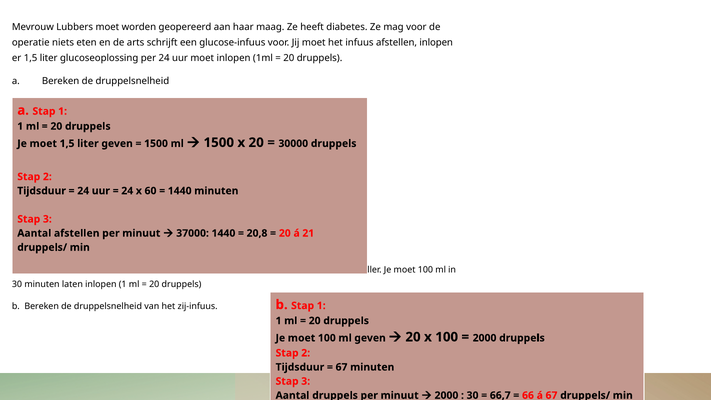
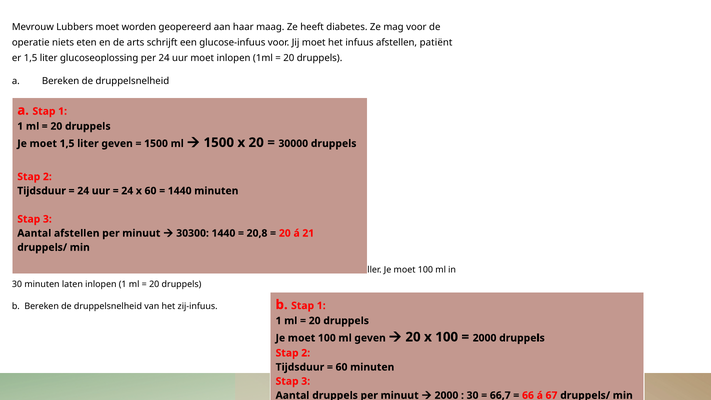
afstellen inlopen: inlopen -> patiënt (436, 43)
37000: 37000 -> 30300 (193, 233)
67: 67 -> 60 (342, 367)
